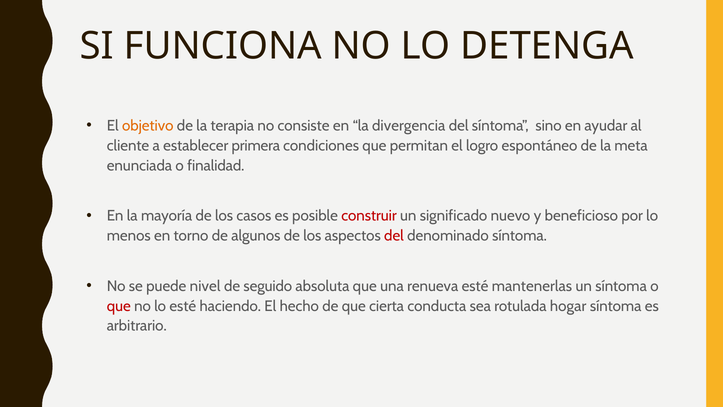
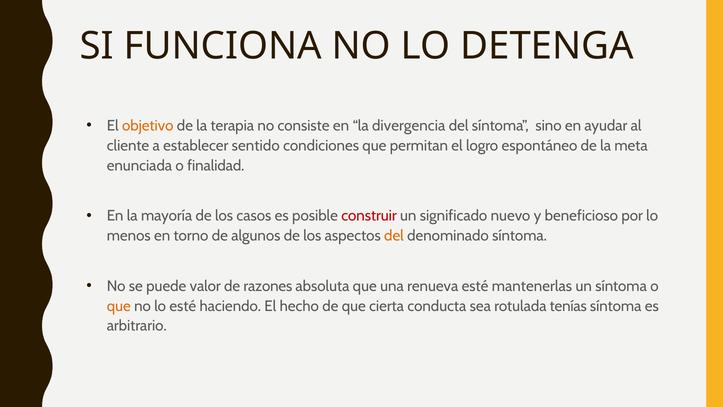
primera: primera -> sentido (256, 146)
del colour: red -> orange (394, 236)
nivel: nivel -> valor (205, 286)
seguido: seguido -> razones (268, 286)
que colour: red -> orange (119, 306)
hogar: hogar -> tenías (568, 306)
